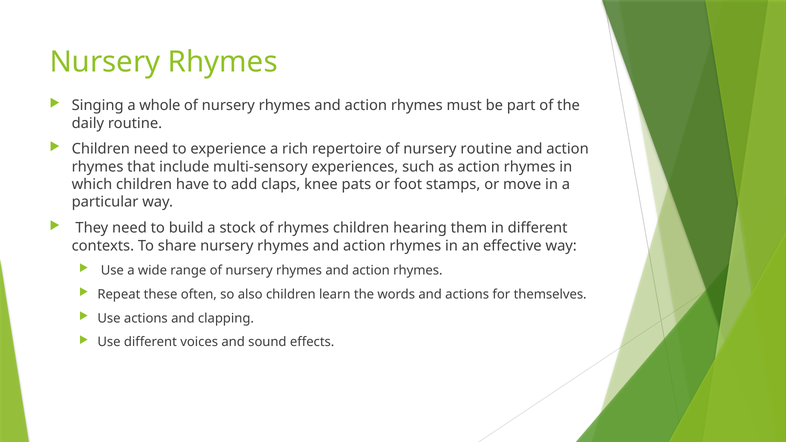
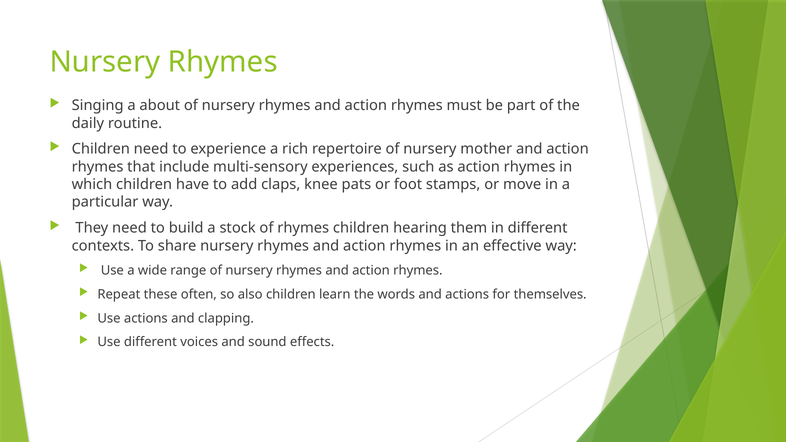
whole: whole -> about (160, 106)
nursery routine: routine -> mother (486, 149)
